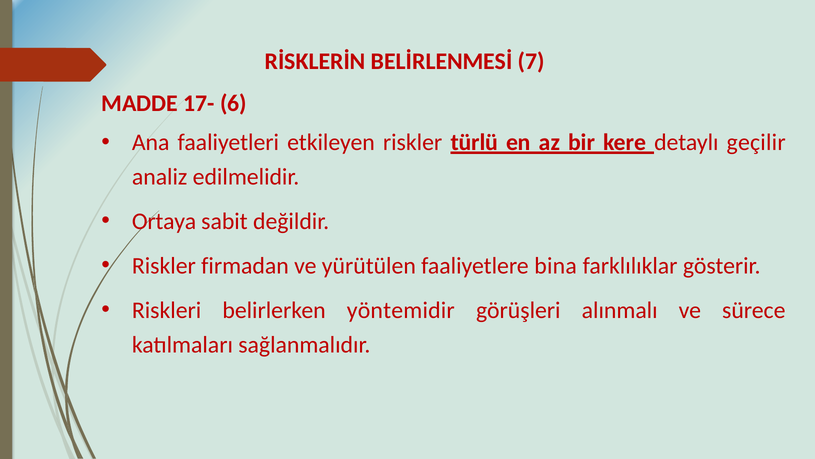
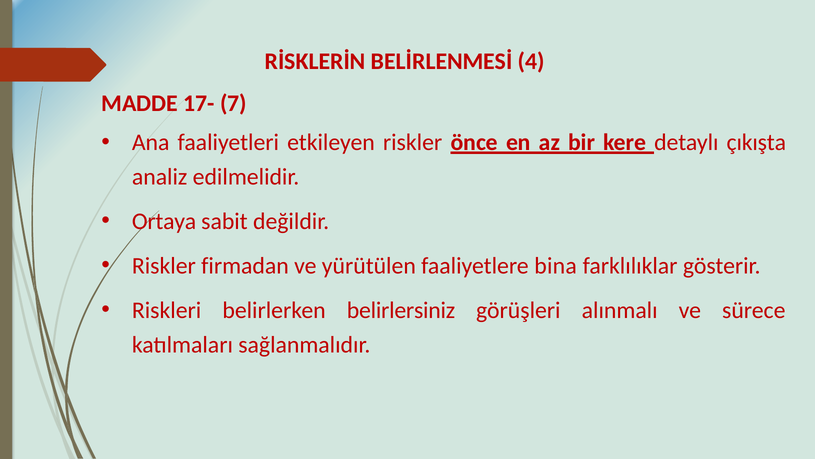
7: 7 -> 4 (531, 61)
6: 6 -> 7 (233, 103)
türlü: türlü -> önce (474, 142)
geçilir: geçilir -> çıkışta (756, 142)
yöntemidir: yöntemidir -> belirlersiniz (401, 310)
